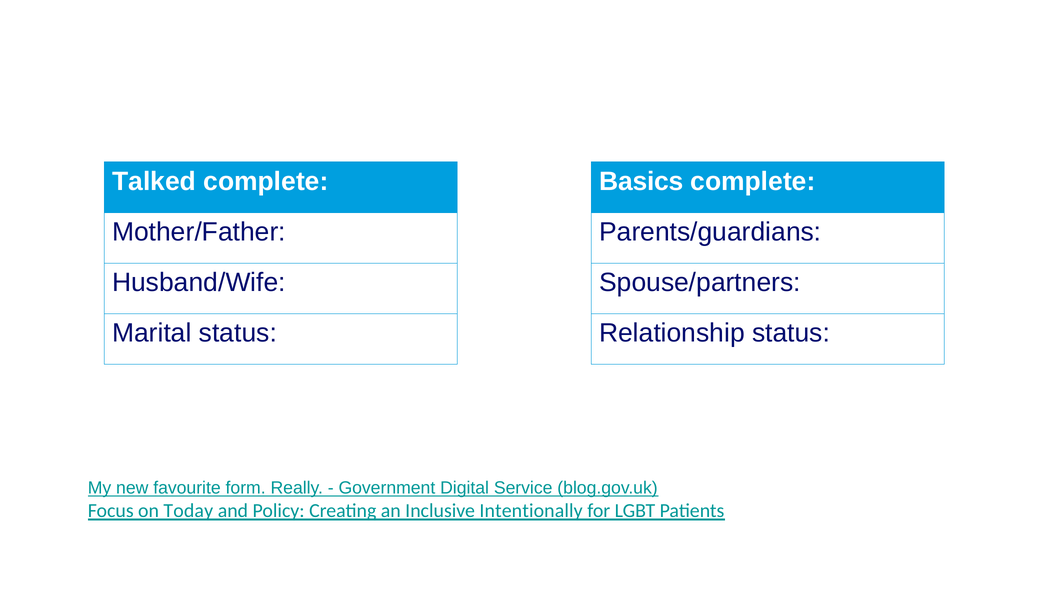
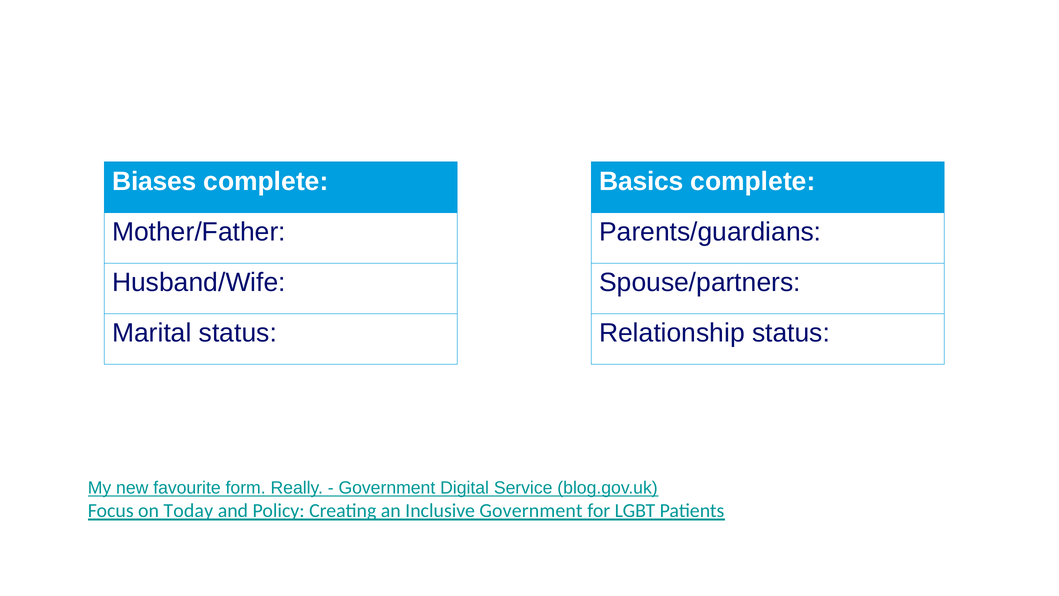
Talked: Talked -> Biases (154, 181)
Inclusive Intentionally: Intentionally -> Government (531, 510)
